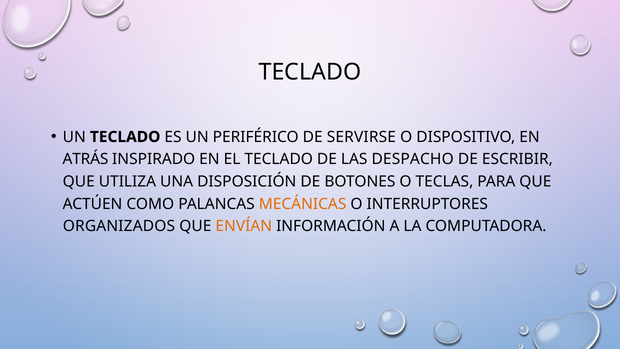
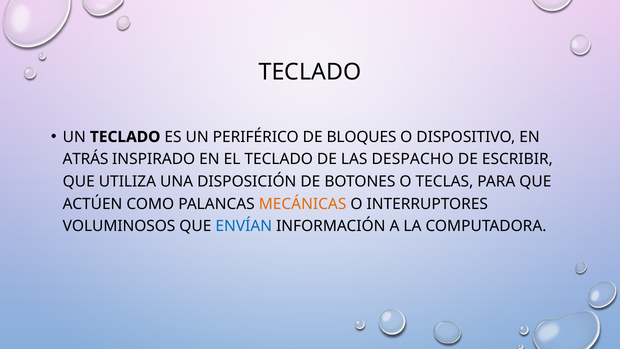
SERVIRSE: SERVIRSE -> BLOQUES (362, 137)
ORGANIZADOS: ORGANIZADOS -> VOLUMINOSOS (119, 226)
ENVÍAN colour: orange -> blue (244, 226)
